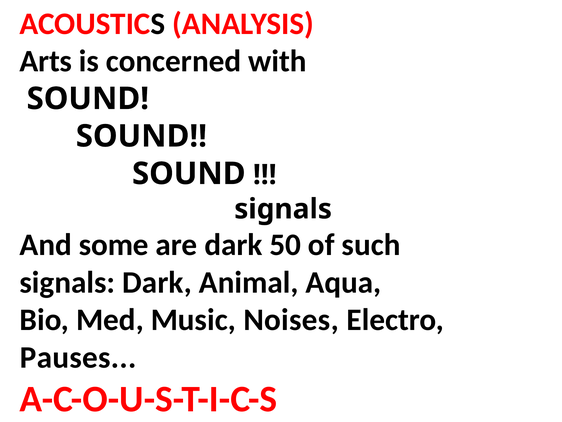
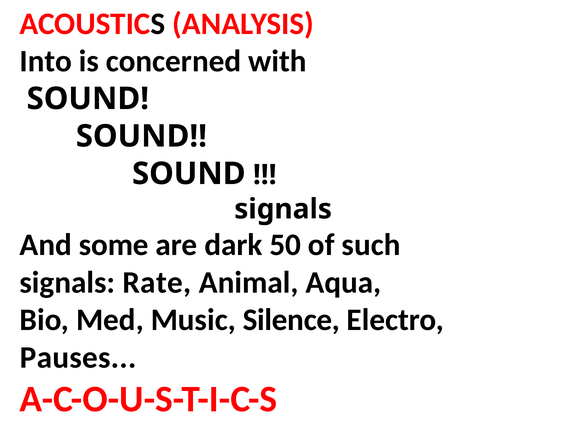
Arts: Arts -> Into (46, 61)
signals Dark: Dark -> Rate (157, 282)
Noises: Noises -> Silence (291, 320)
